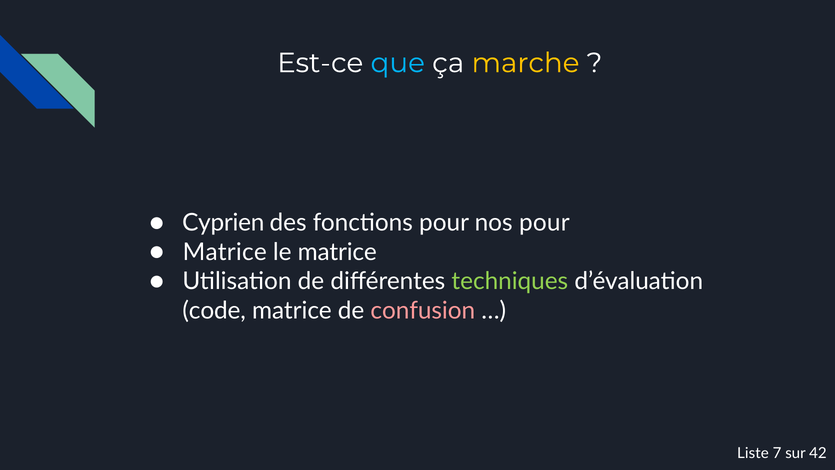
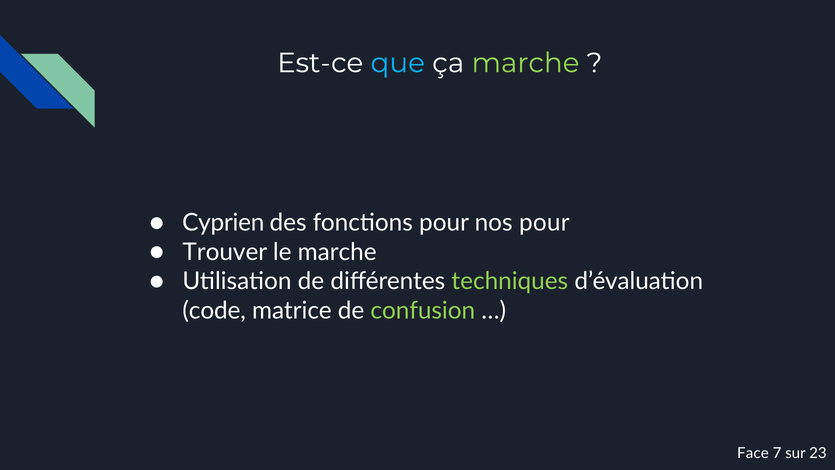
marche colour: yellow -> light green (525, 63)
Matrice: Matrice -> Trouver (225, 252)
le matrice: matrice -> marche (337, 252)
confusion colour: pink -> light green (423, 310)
Liste: Liste -> Face (753, 453)
42: 42 -> 23 (818, 453)
